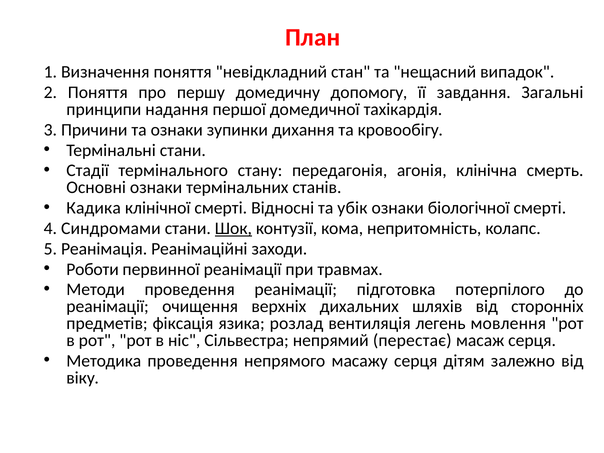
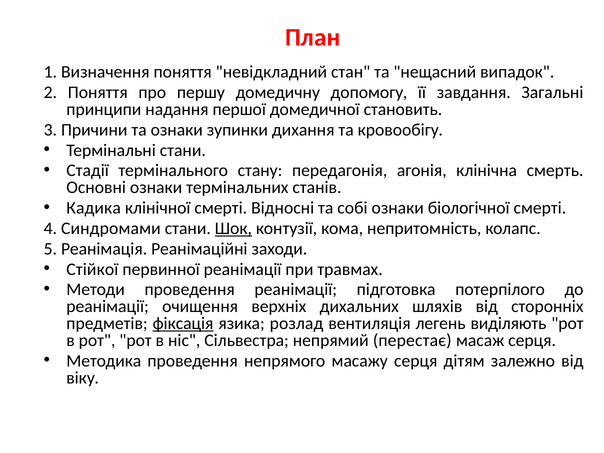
тахікардія: тахікардія -> становить (403, 109)
убік: убік -> собі (352, 208)
Роботи: Роботи -> Стійкої (92, 269)
фіксація underline: none -> present (183, 323)
мовлення: мовлення -> виділяють (508, 323)
